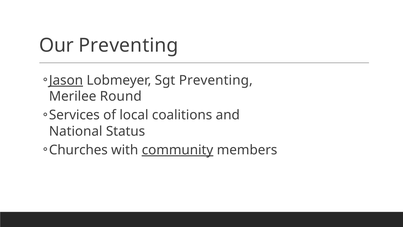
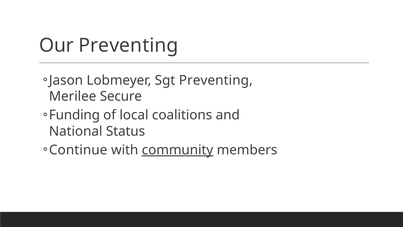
Jason underline: present -> none (66, 80)
Round: Round -> Secure (121, 96)
Services: Services -> Funding (74, 115)
Churches: Churches -> Continue (78, 150)
